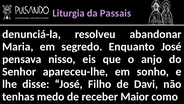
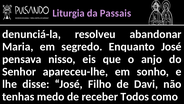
Maior: Maior -> Todos (135, 96)
